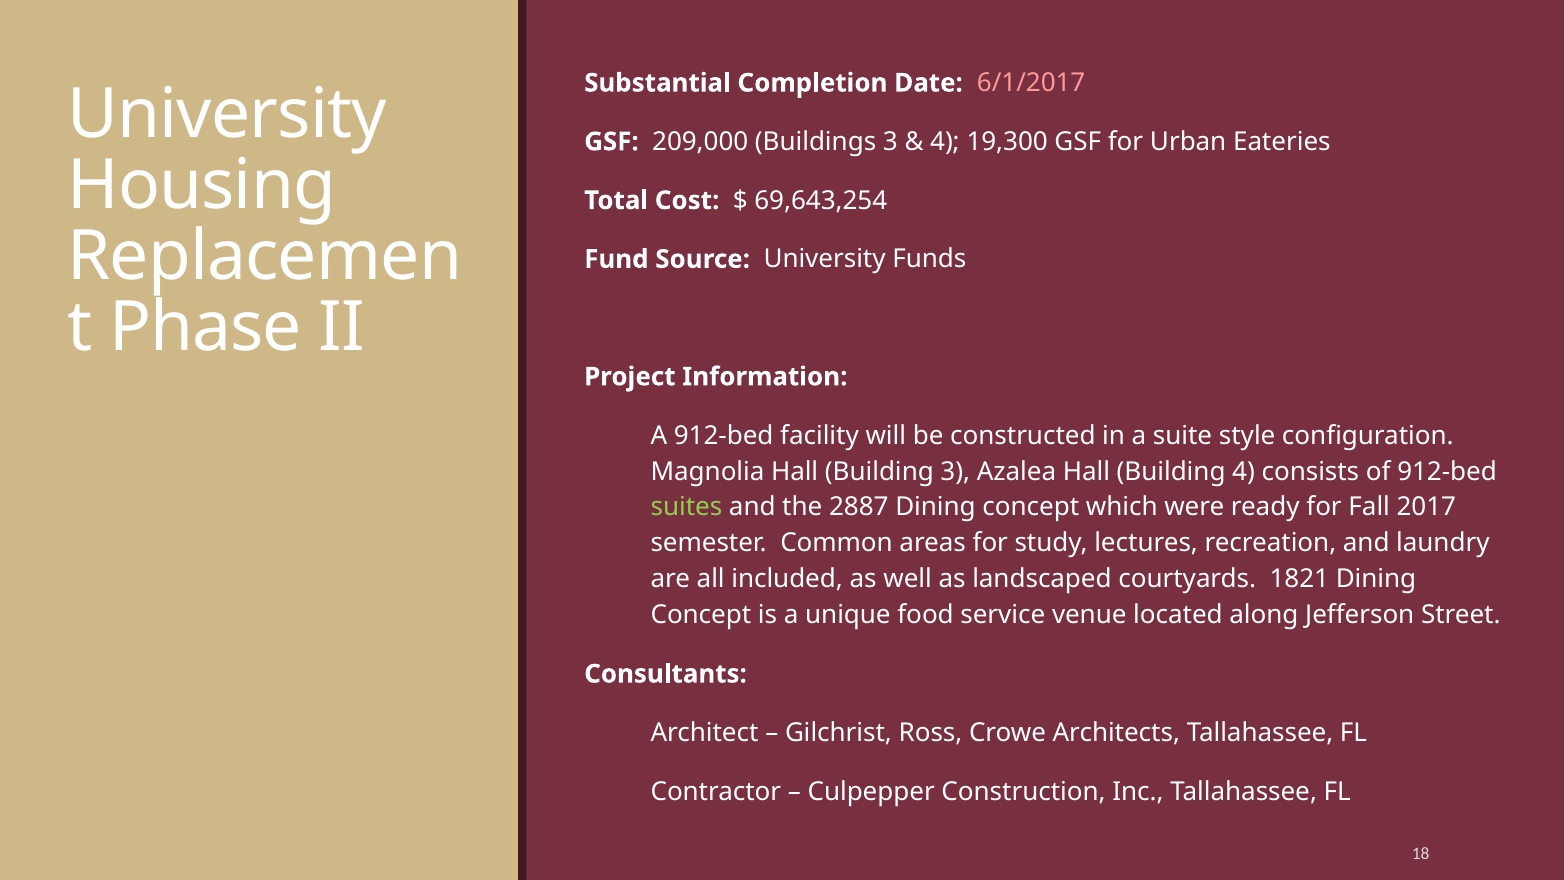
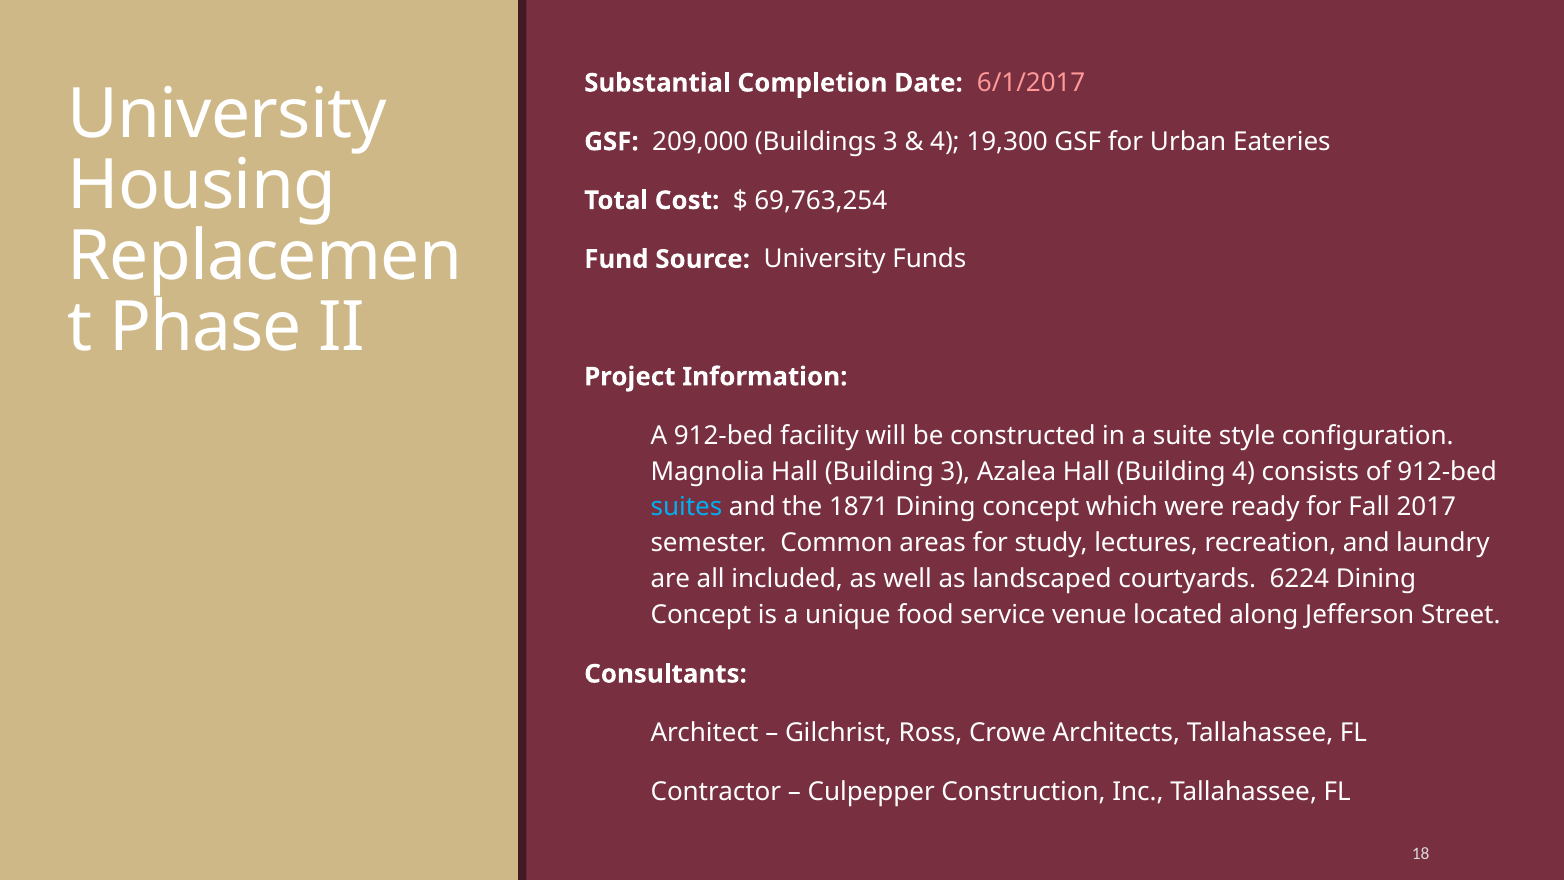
69,643,254: 69,643,254 -> 69,763,254 (821, 200)
suites colour: light green -> light blue (686, 507)
2887: 2887 -> 1871 (859, 507)
1821: 1821 -> 6224 (1299, 579)
